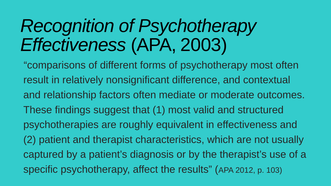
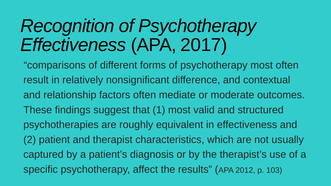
2003: 2003 -> 2017 (204, 45)
